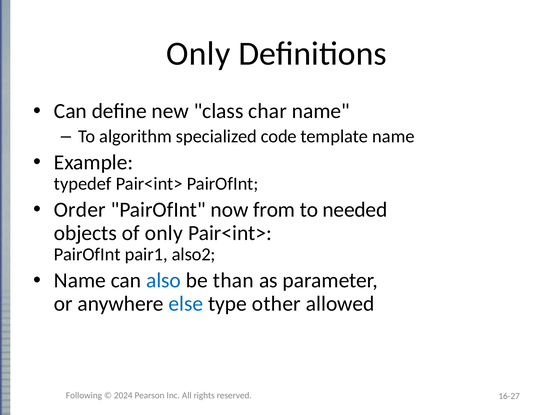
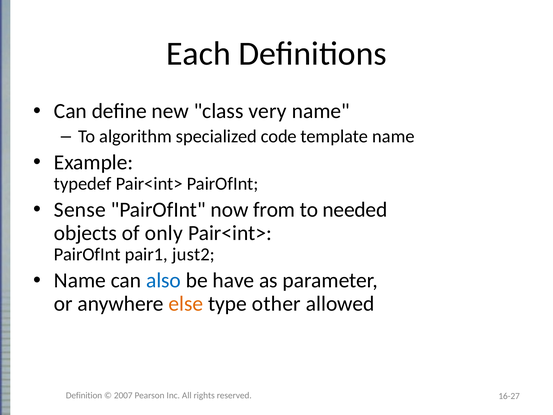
Only: Only -> Each (198, 54)
char: char -> very (268, 111)
Order: Order -> Sense (80, 210)
also2: also2 -> just2 (194, 254)
than: than -> have (233, 280)
else colour: blue -> orange (186, 303)
Following: Following -> Definition (84, 395)
2024: 2024 -> 2007 (123, 395)
